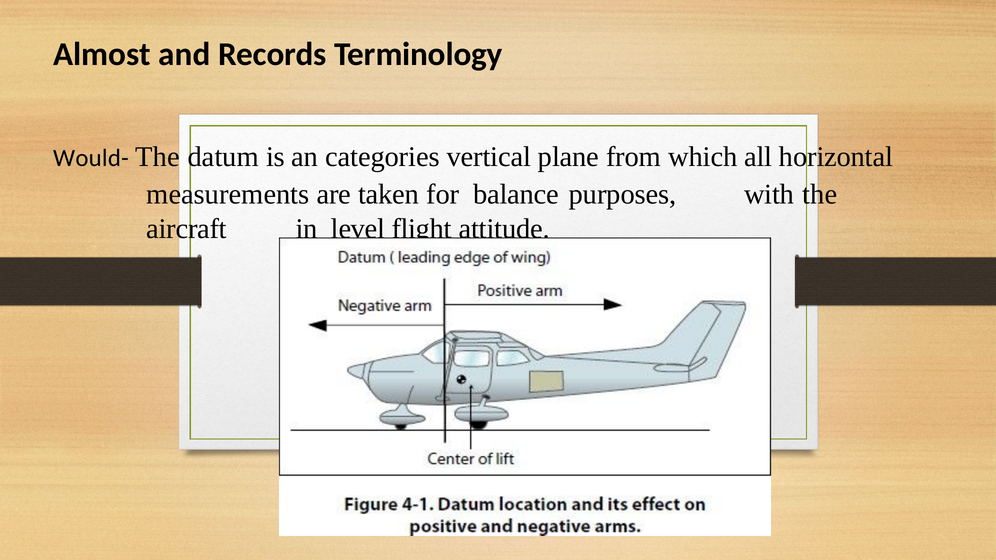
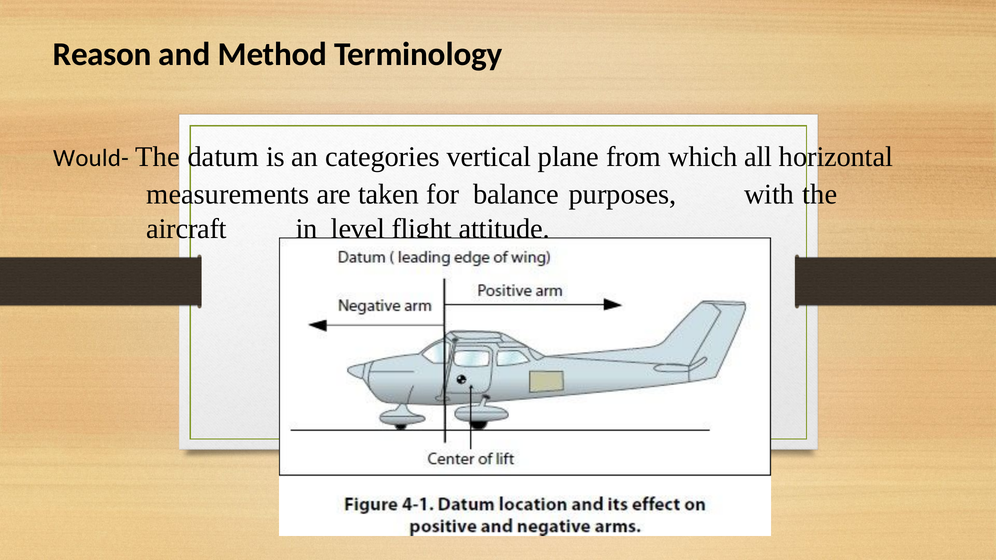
Almost: Almost -> Reason (102, 54)
Records: Records -> Method (272, 54)
